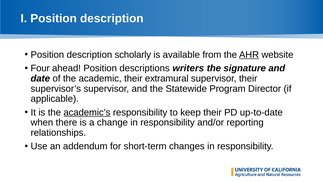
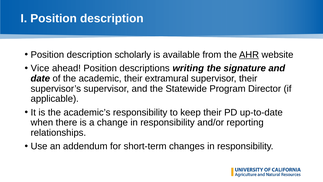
Four: Four -> Vice (40, 68)
writers: writers -> writing (188, 68)
academic’s underline: present -> none (87, 112)
